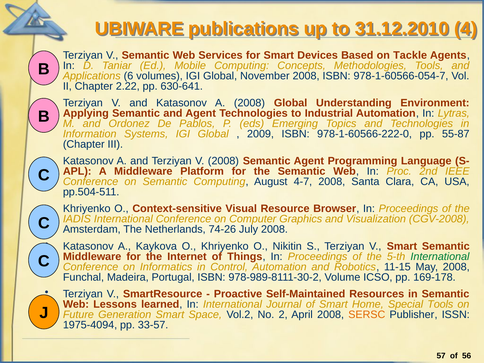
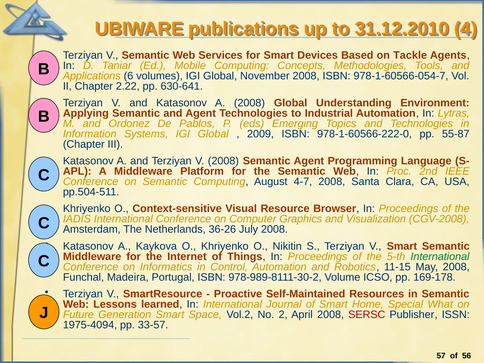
74-26: 74-26 -> 36-26 (222, 229)
Special Tools: Tools -> What (440, 304)
SERSC colour: orange -> red (367, 315)
